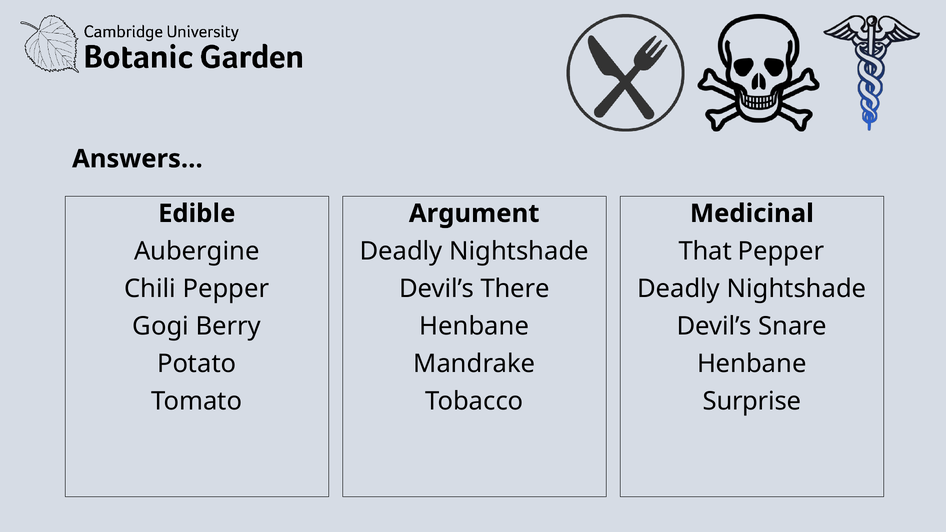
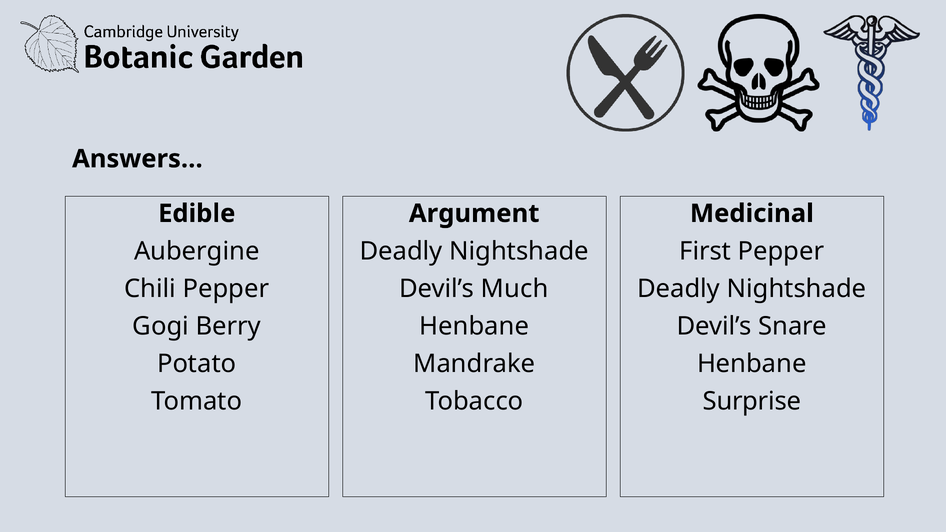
That: That -> First (705, 251)
There: There -> Much (515, 289)
